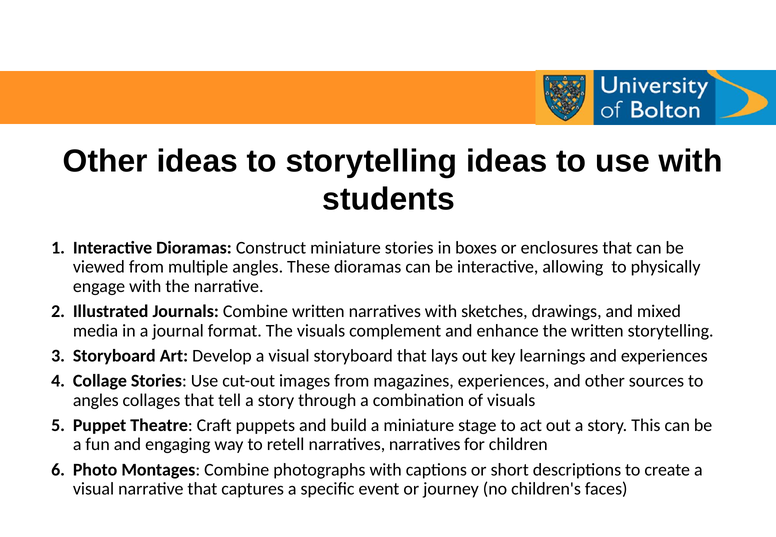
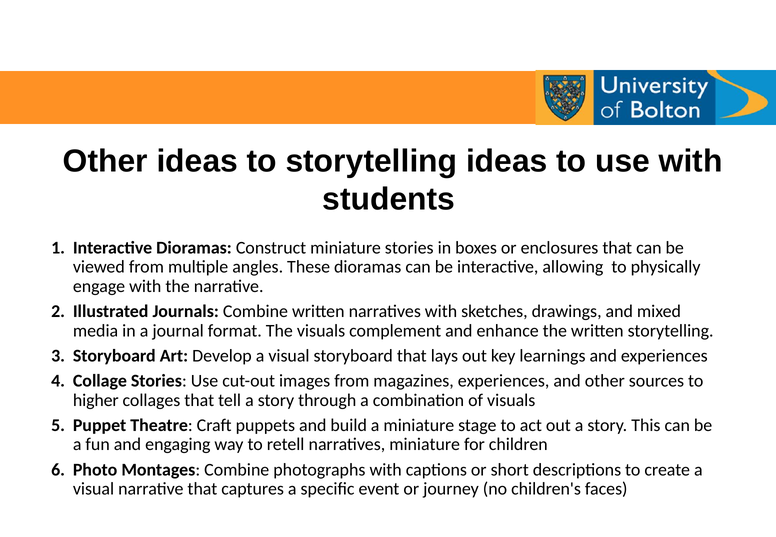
angles: angles -> higher (96, 400)
narratives narratives: narratives -> miniature (425, 445)
